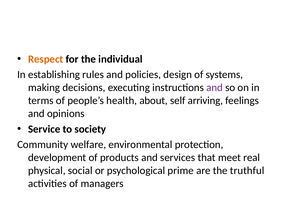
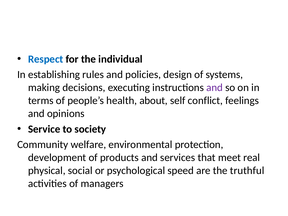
Respect colour: orange -> blue (46, 59)
arriving: arriving -> conflict (205, 101)
prime: prime -> speed (181, 171)
